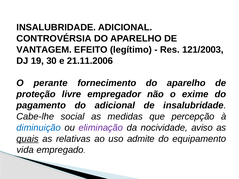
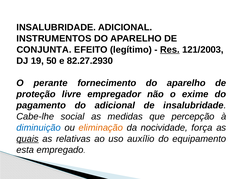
CONTROVÉRSIA: CONTROVÉRSIA -> INSTRUMENTOS (54, 39)
VANTAGEM: VANTAGEM -> CONJUNTA (44, 50)
Res underline: none -> present (170, 50)
30: 30 -> 50 (51, 61)
21.11.2006: 21.11.2006 -> 82.27.2930 (90, 61)
eliminação colour: purple -> orange (101, 128)
aviso: aviso -> força (202, 128)
admite: admite -> auxílio (141, 139)
vida: vida -> esta (25, 150)
